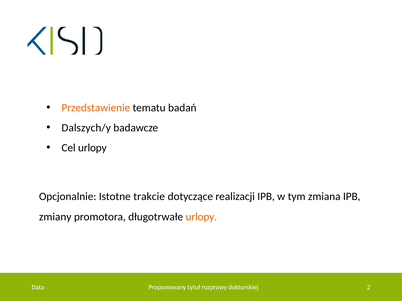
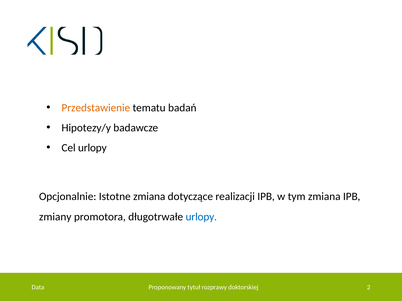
Dalszych/y: Dalszych/y -> Hipotezy/y (86, 128)
Istotne trakcie: trakcie -> zmiana (149, 197)
urlopy colour: orange -> blue (201, 217)
